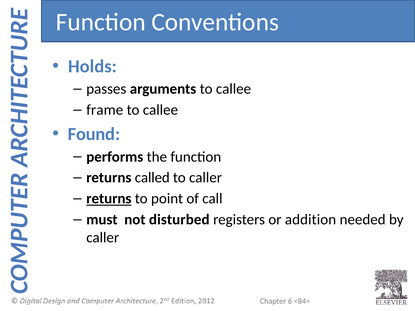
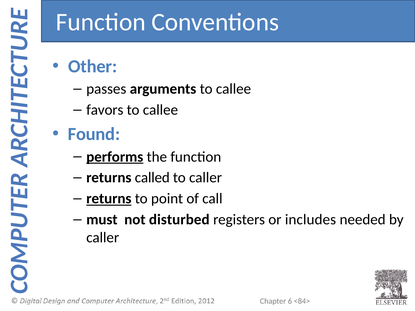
Holds: Holds -> Other (93, 66)
frame: frame -> favors (105, 110)
performs underline: none -> present (115, 157)
addition: addition -> includes (311, 220)
